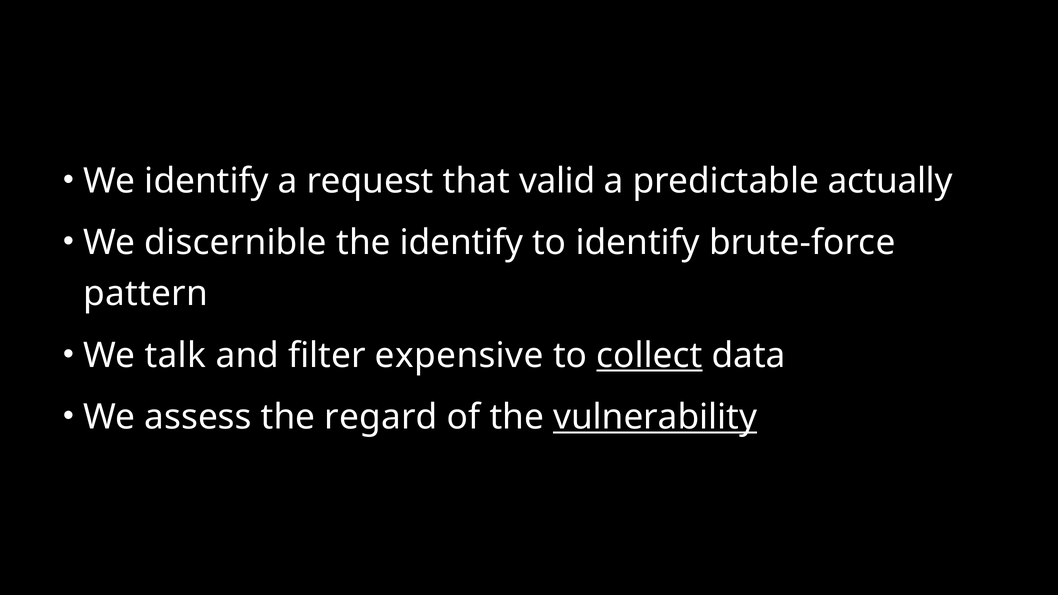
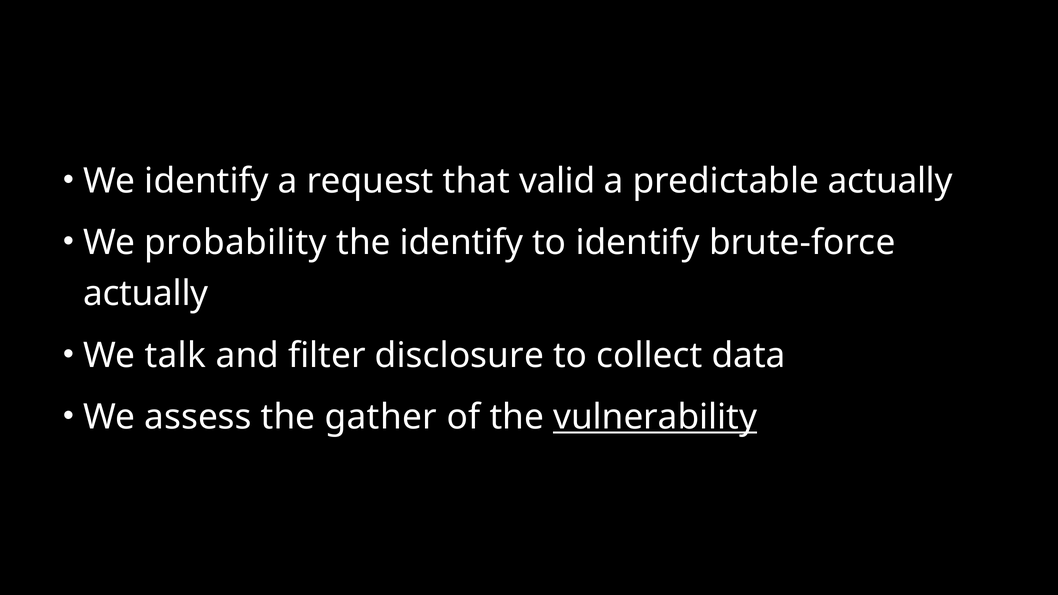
discernible: discernible -> probability (236, 243)
pattern: pattern -> actually (146, 294)
expensive: expensive -> disclosure (459, 356)
collect underline: present -> none (649, 356)
regard: regard -> gather (381, 417)
